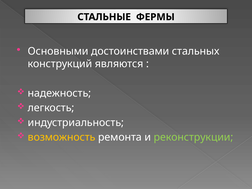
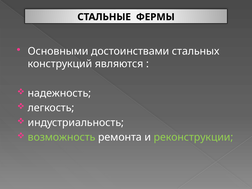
возможность colour: yellow -> light green (62, 137)
